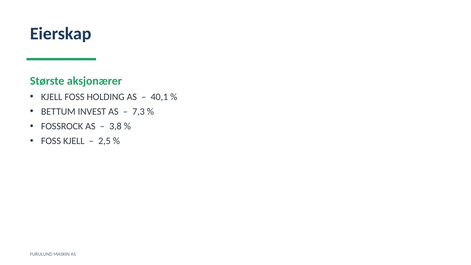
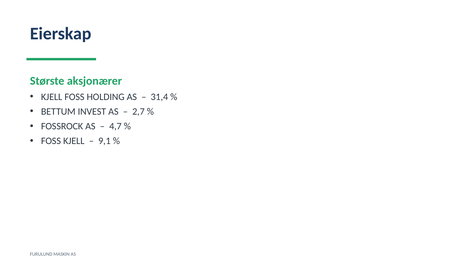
40,1: 40,1 -> 31,4 (159, 97)
7,3: 7,3 -> 2,7 (138, 112)
3,8: 3,8 -> 4,7 (115, 126)
2,5: 2,5 -> 9,1 (104, 141)
